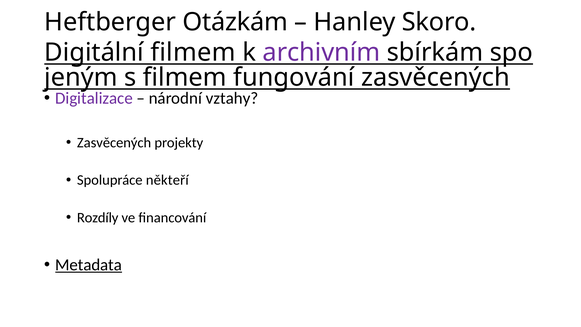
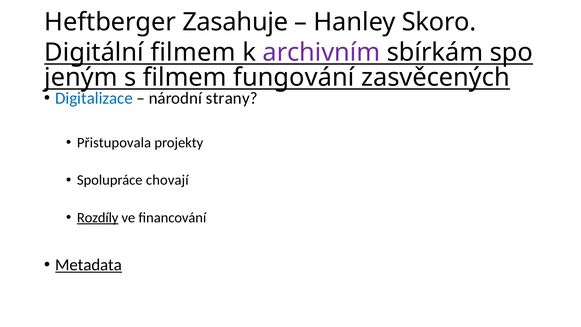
Otázkám: Otázkám -> Zasahuje (235, 22)
Digitalizace colour: purple -> blue (94, 98)
vztahy: vztahy -> strany (232, 98)
Zasvěcených: Zasvěcených -> Přistupovala (114, 143)
někteří: někteří -> chovají (167, 180)
Rozdíly underline: none -> present (98, 217)
